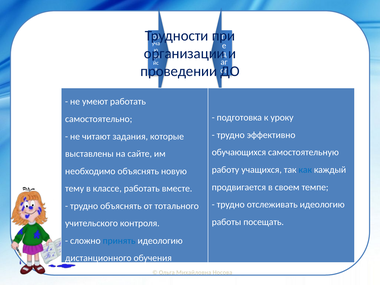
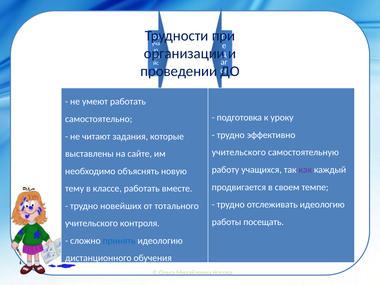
обучающихся: обучающихся -> учительского (239, 152)
как colour: blue -> purple (305, 170)
трудно объяснять: объяснять -> новейших (121, 206)
